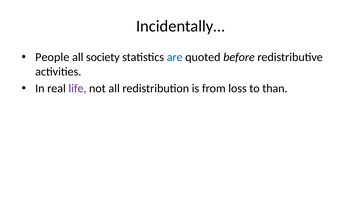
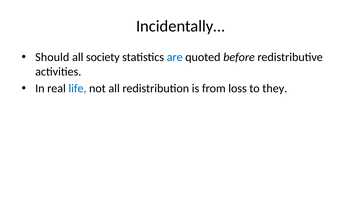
People: People -> Should (52, 57)
life colour: purple -> blue (77, 89)
than: than -> they (275, 89)
